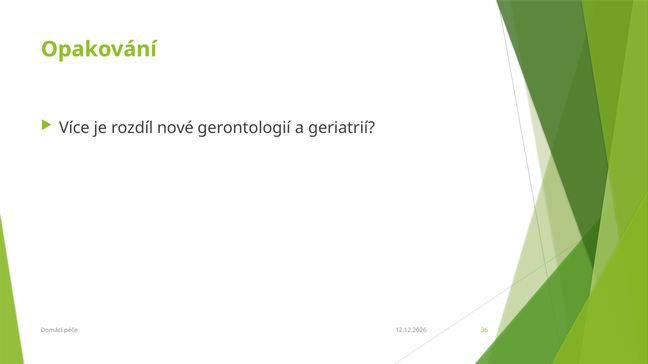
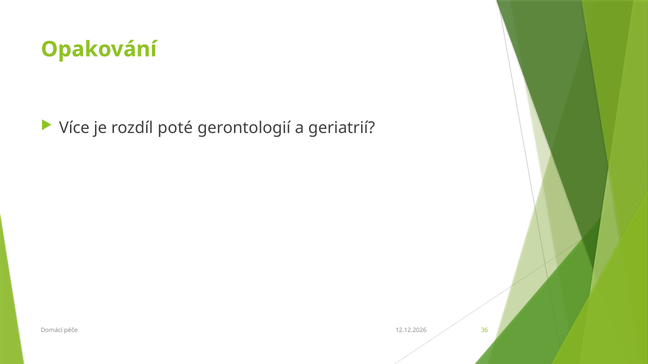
nové: nové -> poté (175, 128)
